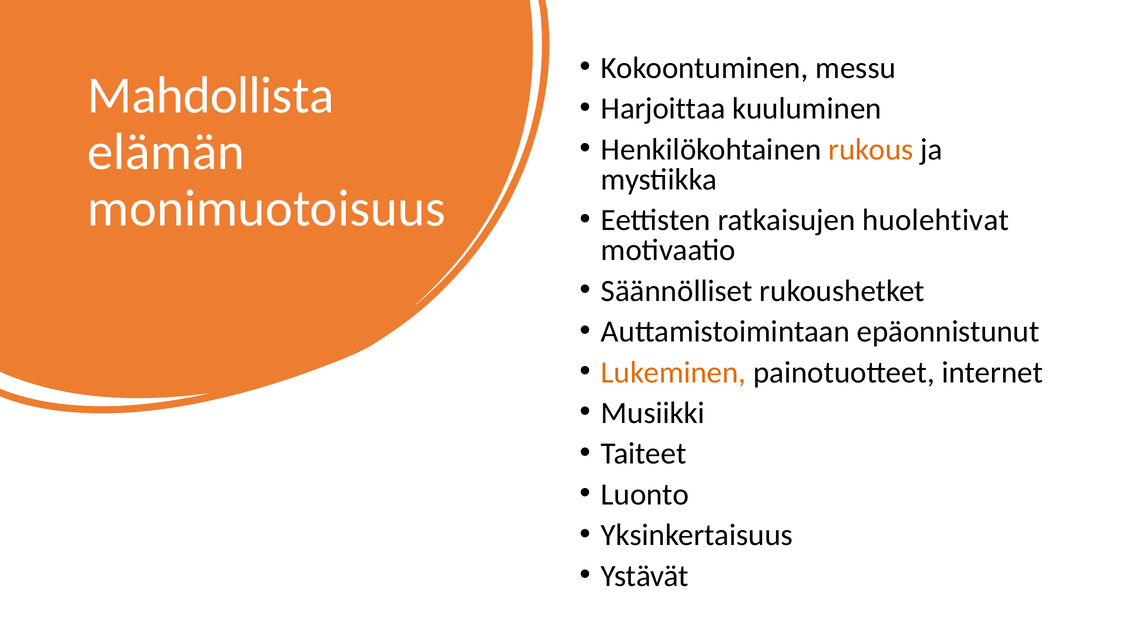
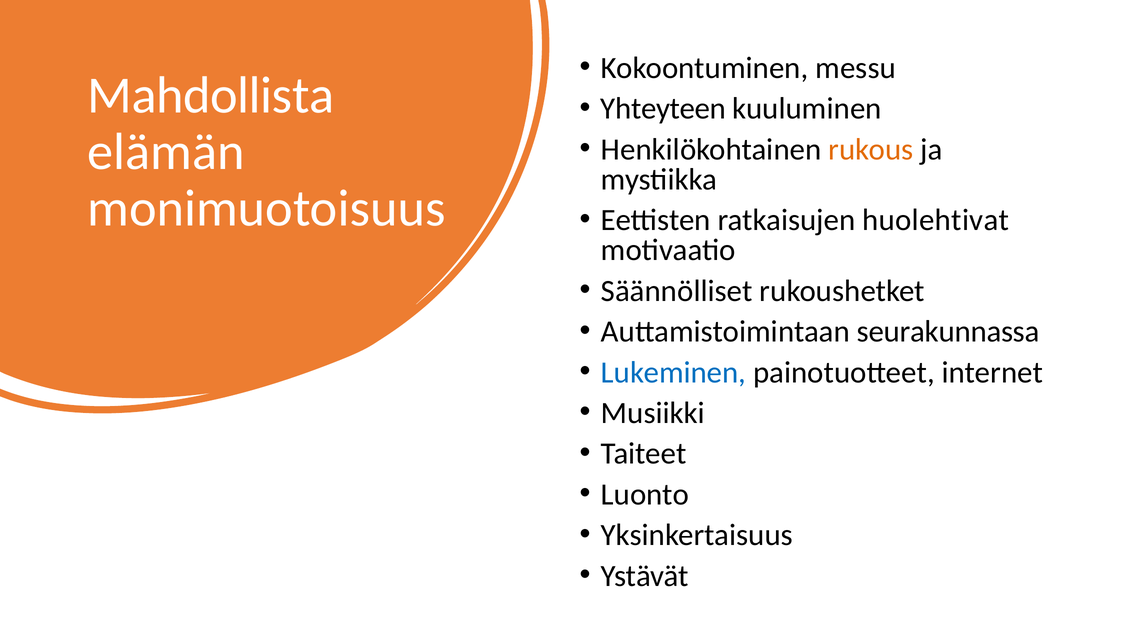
Harjoittaa: Harjoittaa -> Yhteyteen (663, 109)
epäonnistunut: epäonnistunut -> seurakunnassa (948, 332)
Lukeminen colour: orange -> blue (674, 373)
